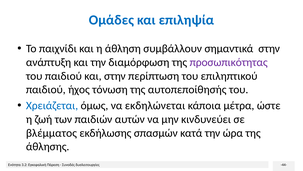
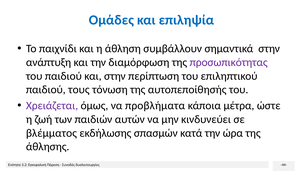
ήχος: ήχος -> τους (79, 89)
Χρειάζεται colour: blue -> purple (52, 105)
εκδηλώνεται: εκδηλώνεται -> προβλήματα (155, 105)
